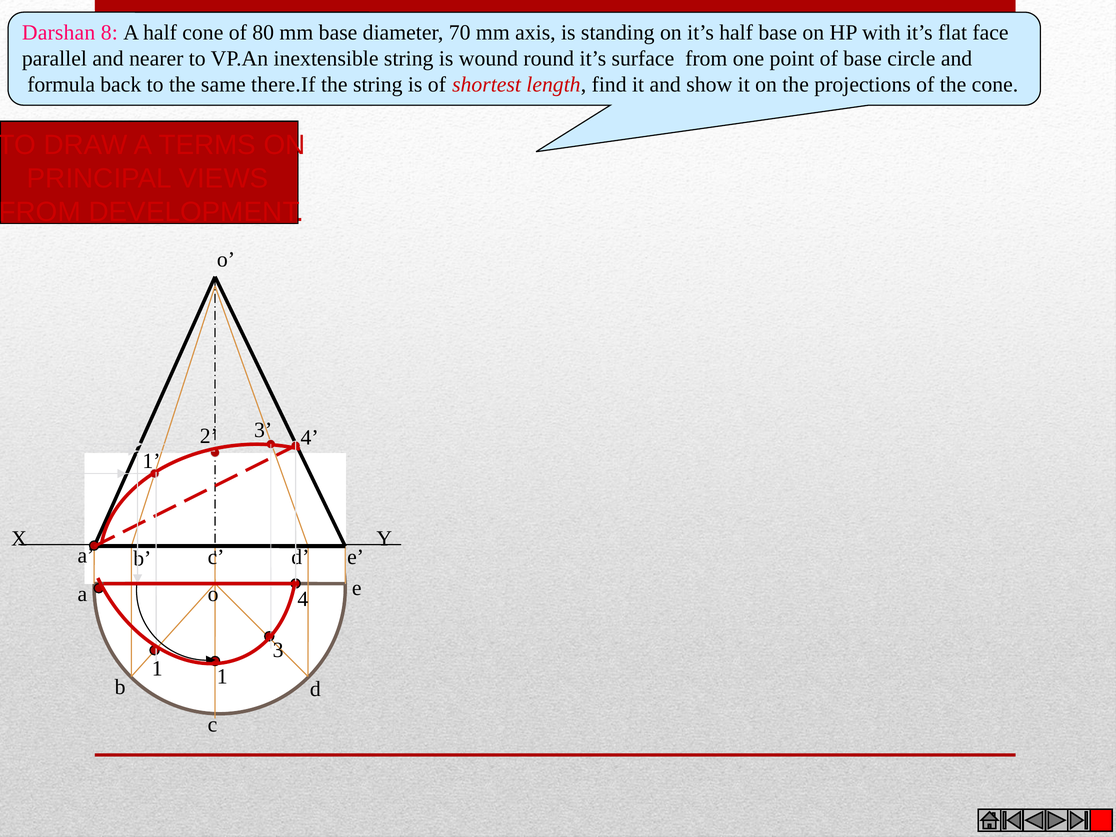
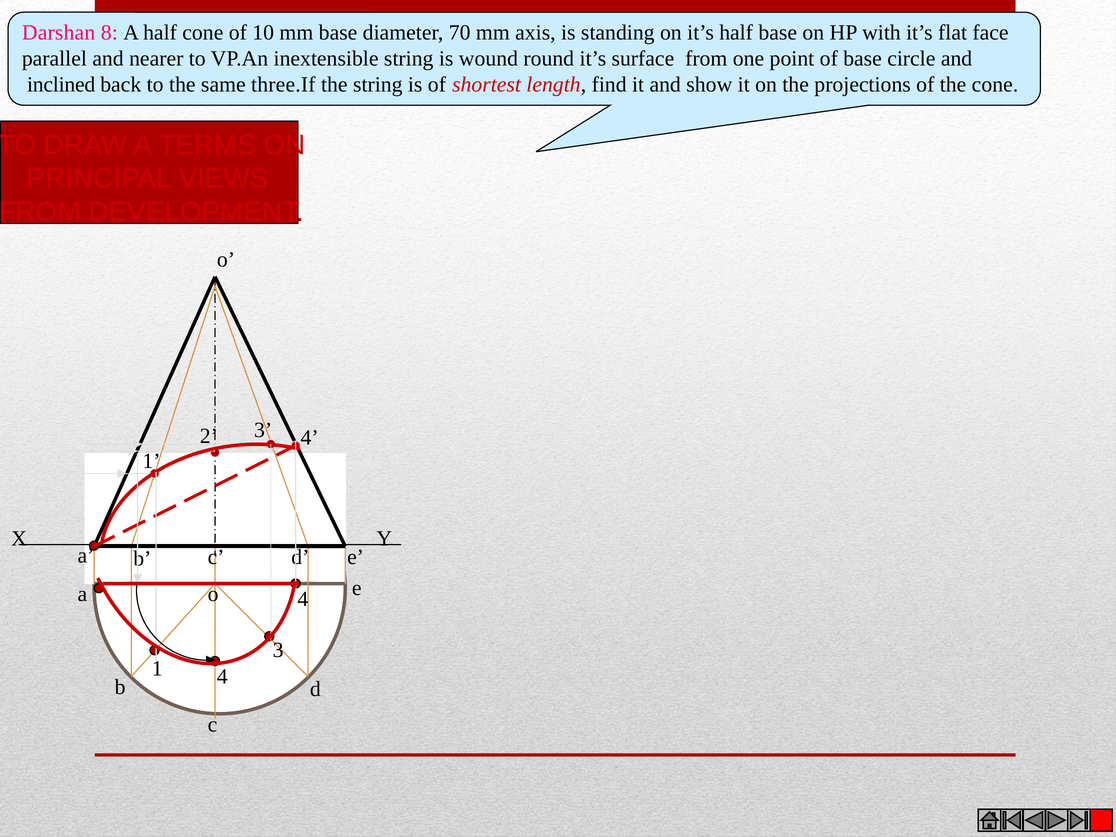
80: 80 -> 10 (263, 32)
formula: formula -> inclined (61, 85)
there.If: there.If -> three.If (283, 85)
1 1: 1 -> 4 (222, 676)
